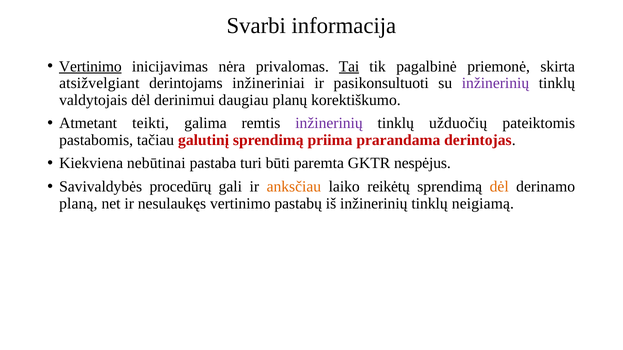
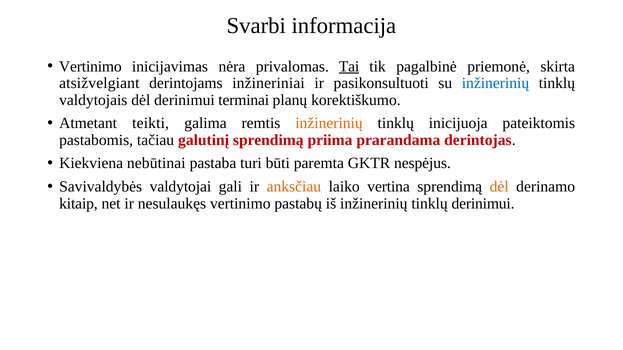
Vertinimo underline: present -> none (90, 66)
inžinerinių colour: purple -> blue (495, 83)
daugiau: daugiau -> terminai (244, 100)
inžinerinių colour: purple -> orange (329, 123)
užduočių: užduočių -> inicijuoja (458, 123)
procedūrų: procedūrų -> valdytojai (180, 187)
reikėtų: reikėtų -> vertina (389, 187)
planą: planą -> kitaip (78, 204)
tinklų neigiamą: neigiamą -> derinimui (483, 204)
